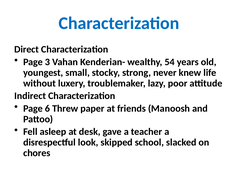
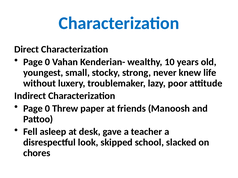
3: 3 -> 0 (47, 62)
54: 54 -> 10 (170, 62)
6: 6 -> 0 (47, 109)
